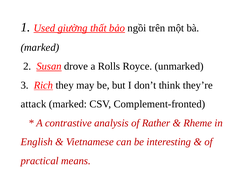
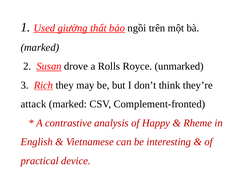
Rather: Rather -> Happy (156, 123)
means: means -> device (76, 161)
